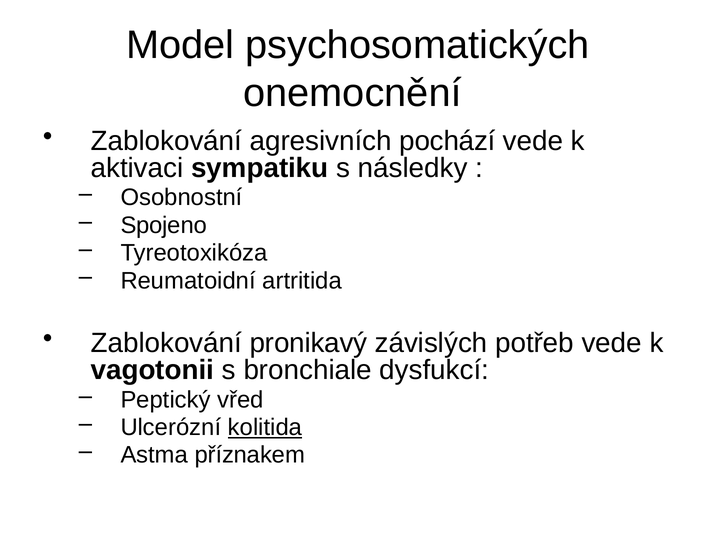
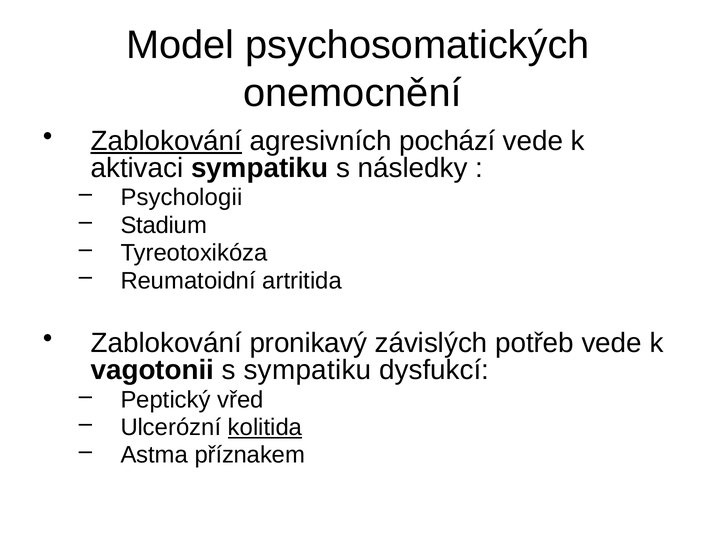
Zablokování underline: none -> present (166, 141)
Osobnostní: Osobnostní -> Psychologii (181, 198)
Spojeno: Spojeno -> Stadium (164, 225)
s bronchiale: bronchiale -> sympatiku (308, 370)
